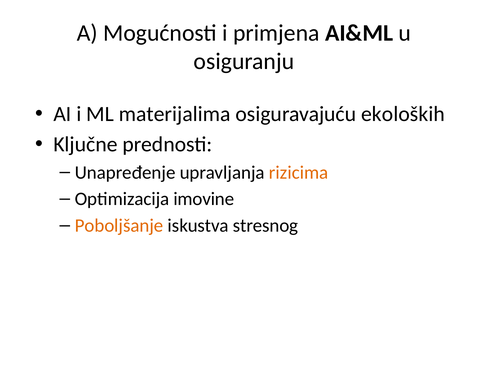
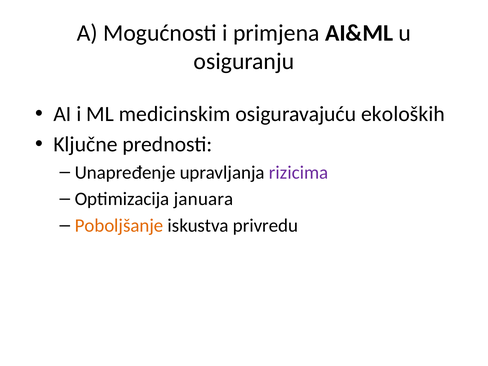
materijalima: materijalima -> medicinskim (175, 114)
rizicima colour: orange -> purple (299, 172)
imovine: imovine -> januara (204, 199)
stresnog: stresnog -> privredu (265, 226)
